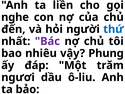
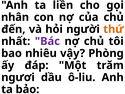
nghe: nghe -> nhân (15, 17)
thứ colour: blue -> orange (113, 29)
Phung: Phung -> Phòng (106, 53)
